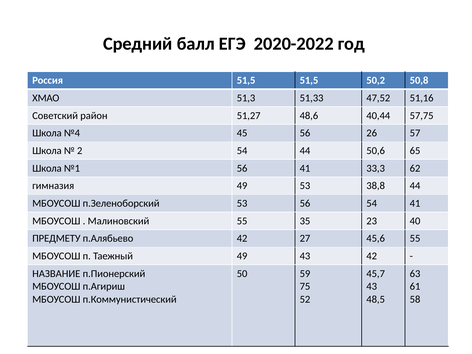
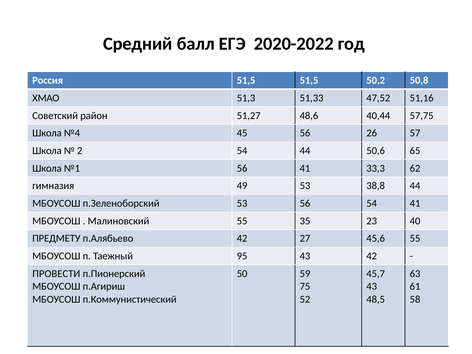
Таежный 49: 49 -> 95 (242, 256)
НАЗВАНИЕ: НАЗВАНИЕ -> ПРОВЕСТИ (56, 274)
